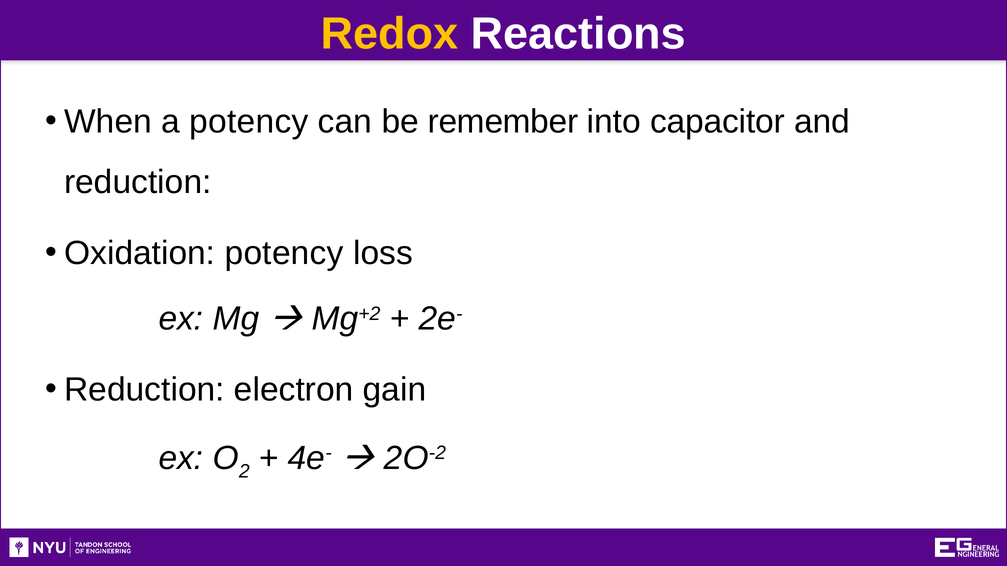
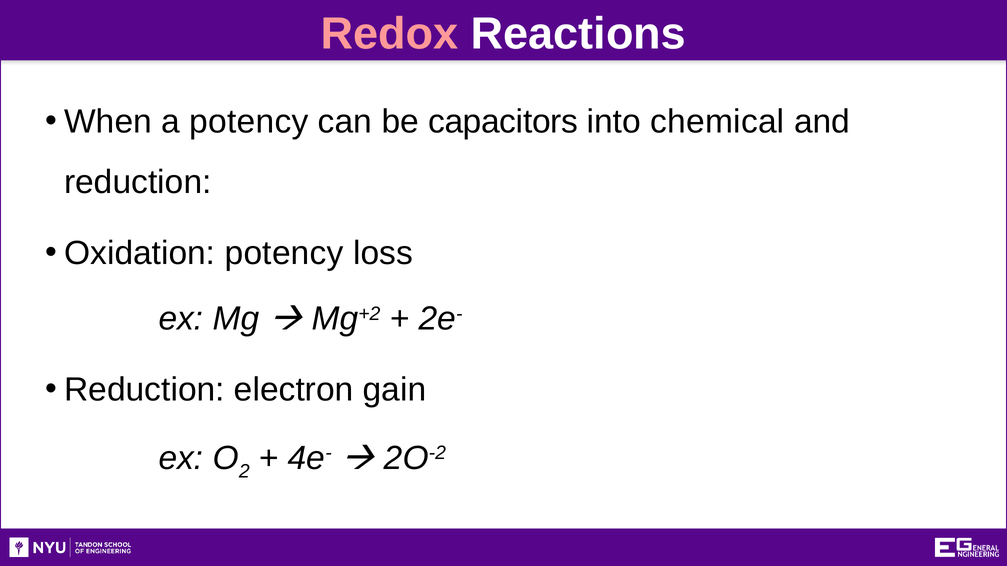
Redox colour: yellow -> pink (390, 34)
remember: remember -> capacitors (503, 122)
capacitor: capacitor -> chemical (717, 122)
